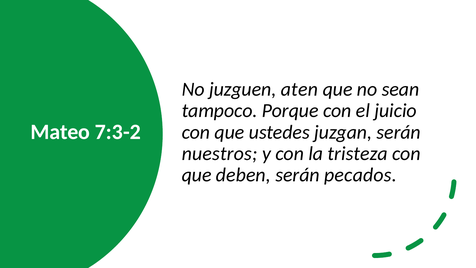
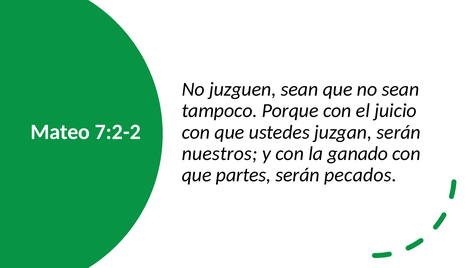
juzguen aten: aten -> sean (300, 89)
7:3-2: 7:3-2 -> 7:2-2 (118, 132)
tristeza: tristeza -> ganado (358, 153)
deben: deben -> partes (244, 175)
